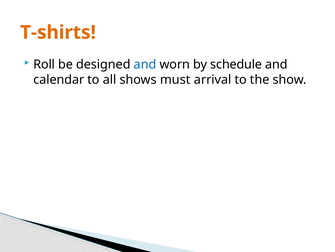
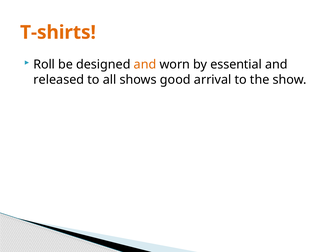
and colour: blue -> orange (145, 64)
schedule: schedule -> essential (236, 64)
calendar: calendar -> released (59, 79)
must: must -> good (175, 79)
